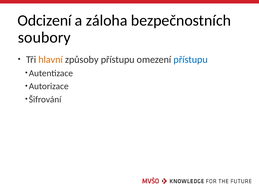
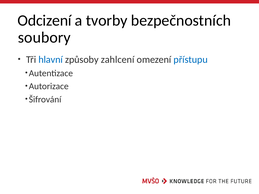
záloha: záloha -> tvorby (107, 20)
hlavní colour: orange -> blue (51, 60)
způsoby přístupu: přístupu -> zahlcení (118, 60)
